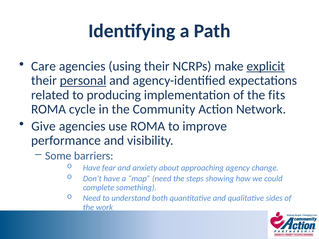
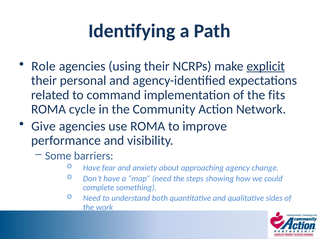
Care: Care -> Role (43, 66)
personal underline: present -> none (83, 81)
producing: producing -> command (114, 95)
